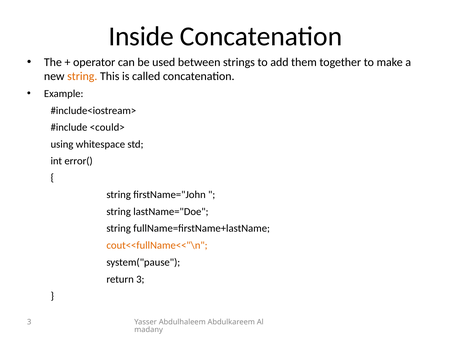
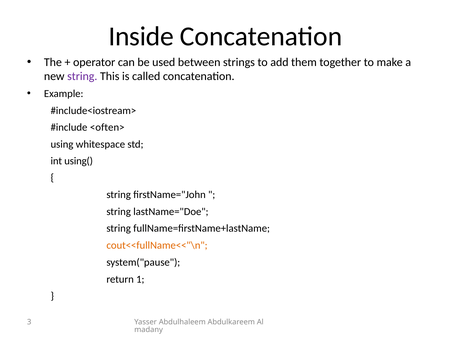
string colour: orange -> purple (82, 76)
<could>: <could> -> <often> (107, 127)
error(: error( -> using( (79, 161)
return 3: 3 -> 1 (140, 279)
